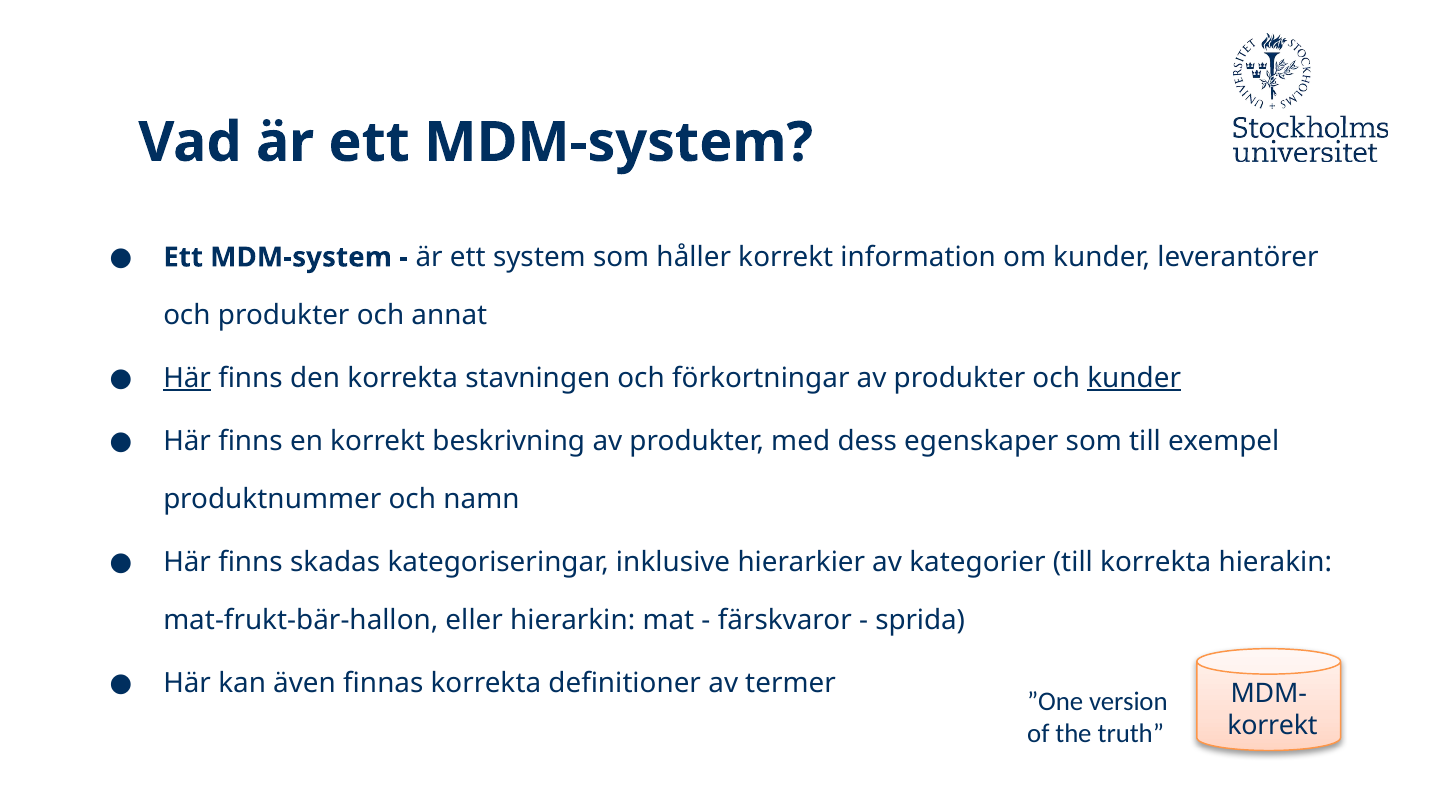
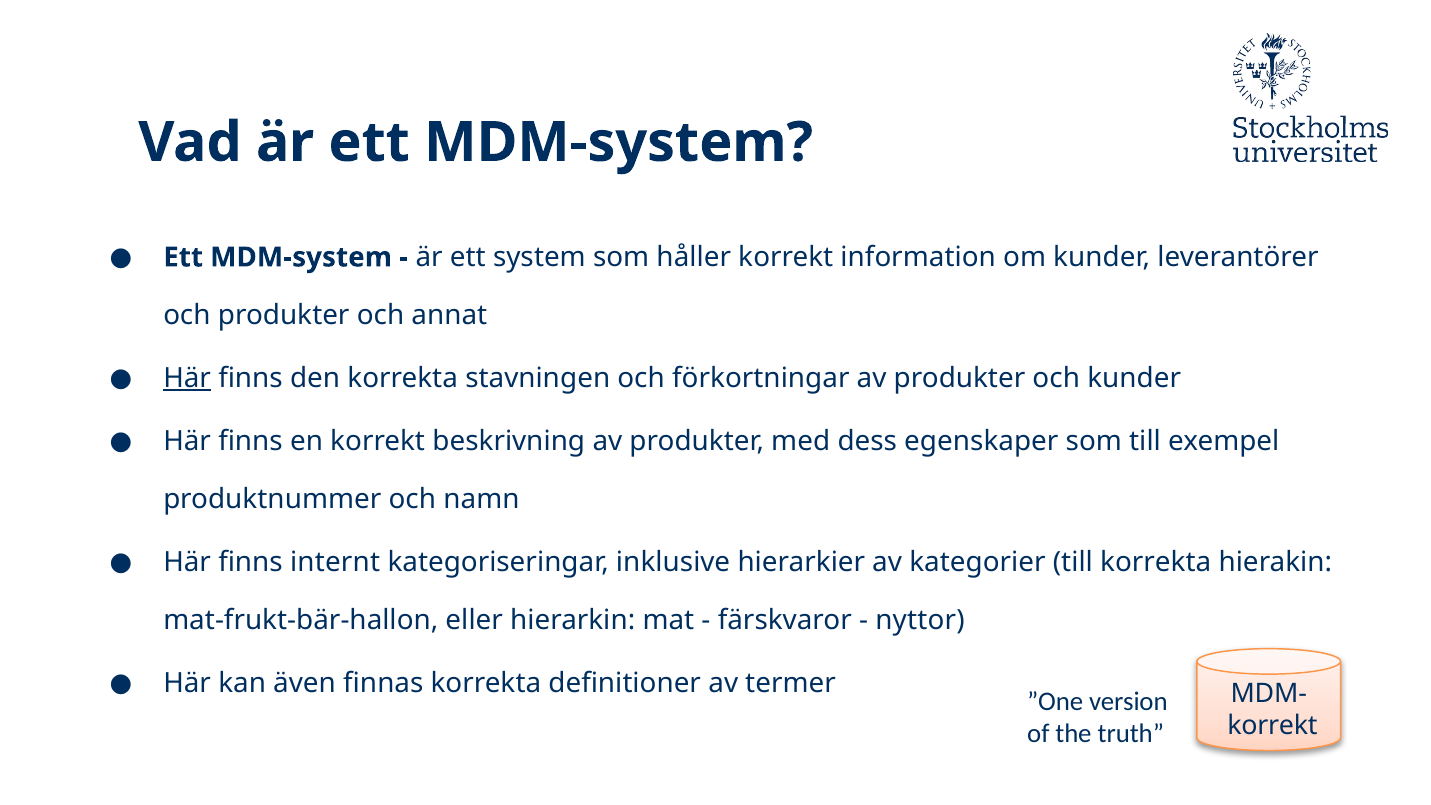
kunder underline: present -> none (1134, 378)
skadas: skadas -> internt (335, 562)
sprida: sprida -> nyttor (920, 620)
